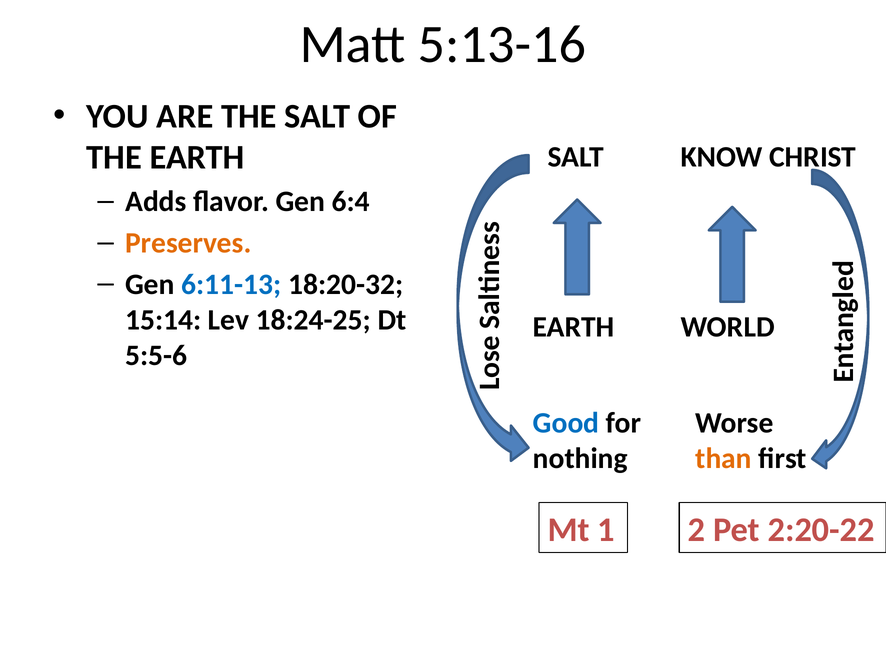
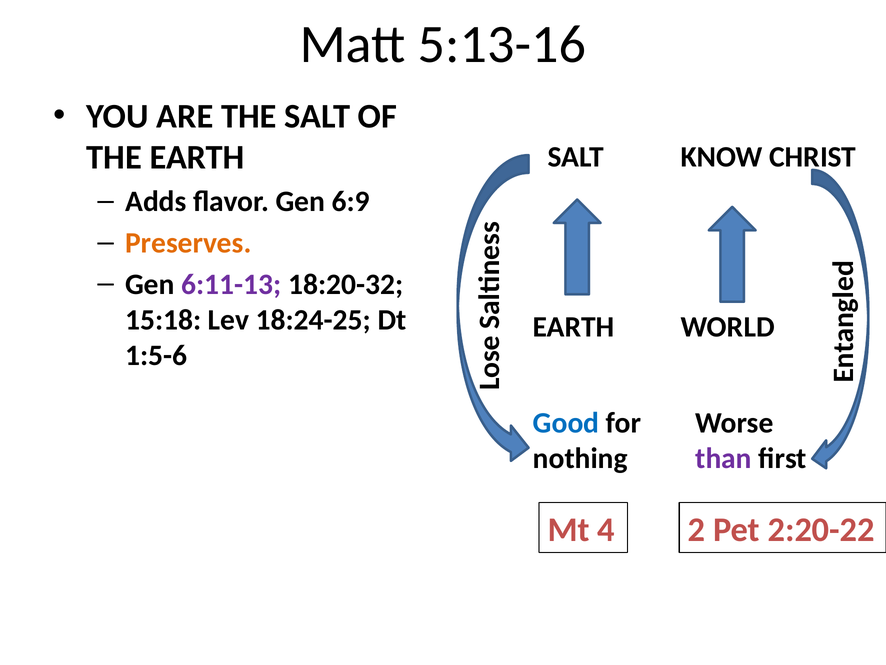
6:4: 6:4 -> 6:9 (351, 201)
6:11-13 colour: blue -> purple (231, 284)
15:14: 15:14 -> 15:18 (163, 320)
5:5-6: 5:5-6 -> 1:5-6 (156, 355)
than colour: orange -> purple (724, 458)
1: 1 -> 4 (606, 529)
